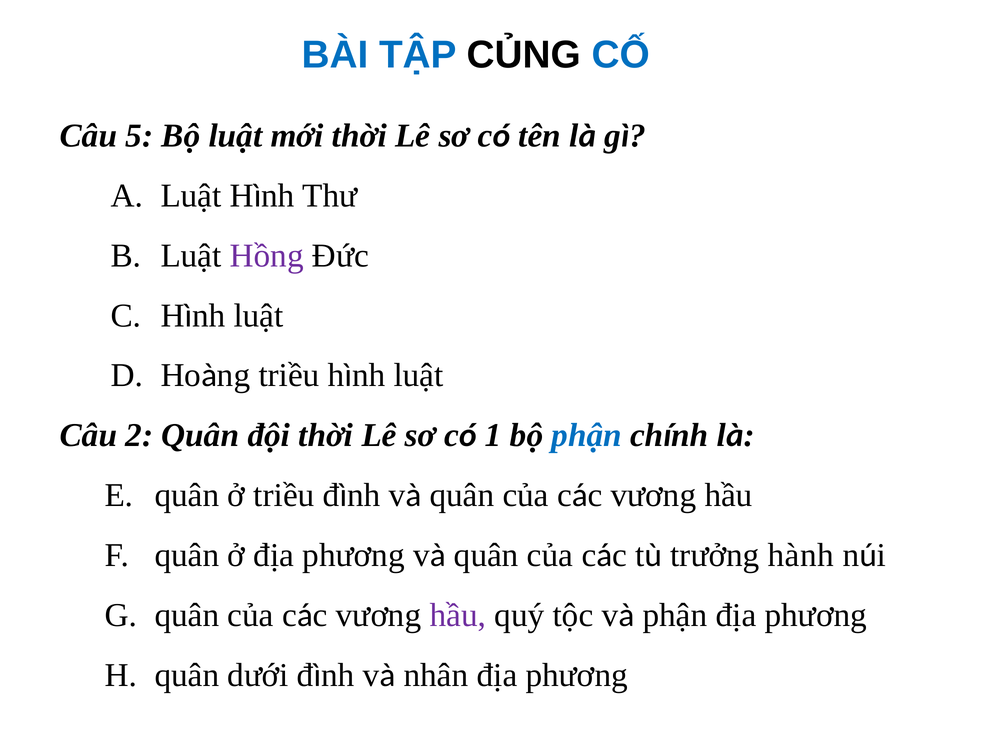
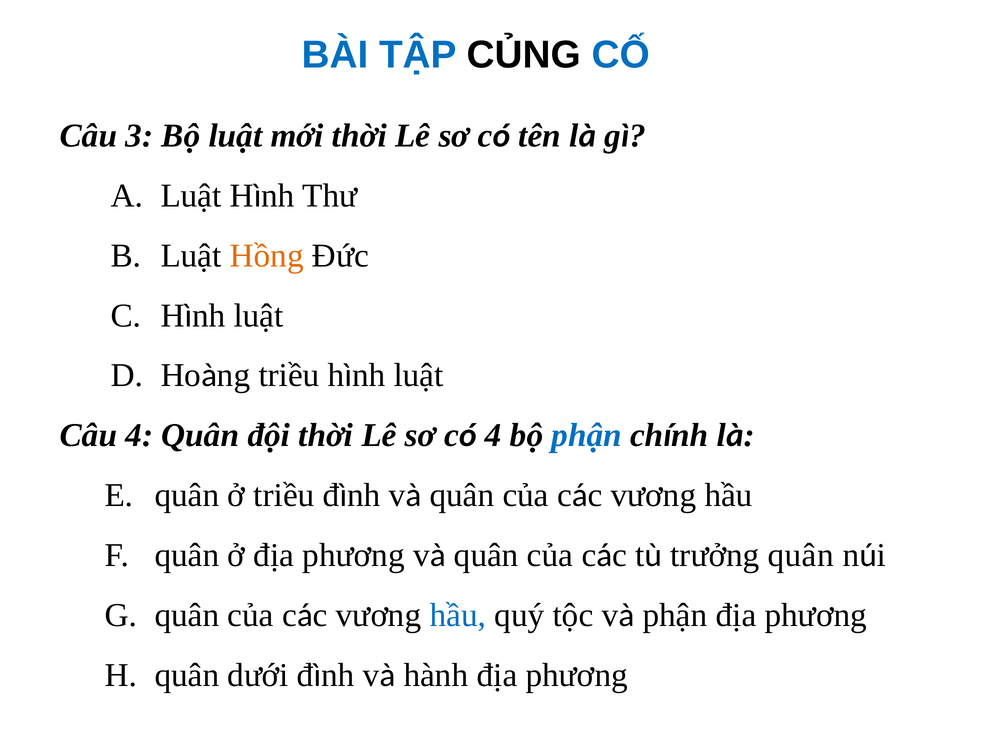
5: 5 -> 3 (139, 136)
Hồng colour: purple -> orange (267, 256)
Câu 2: 2 -> 4 (139, 436)
có 1: 1 -> 4 (493, 436)
trưởng hành: hành -> quân (801, 555)
hầu colour: purple -> blue (458, 615)
nhân: nhân -> hành (436, 675)
